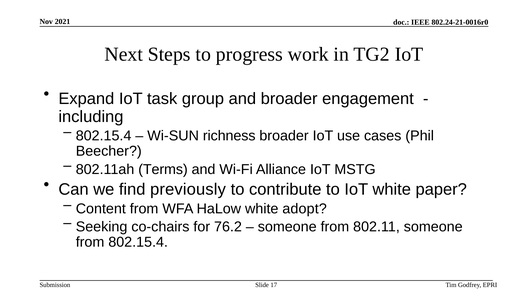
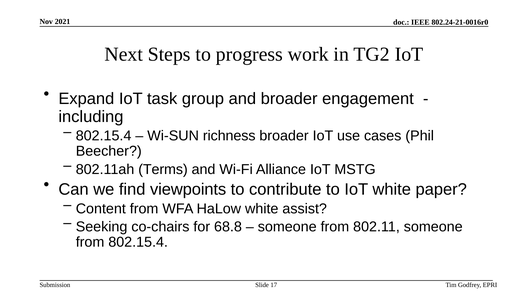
previously: previously -> viewpoints (188, 189)
adopt: adopt -> assist (305, 209)
76.2: 76.2 -> 68.8 (228, 227)
